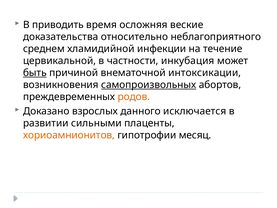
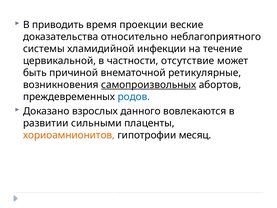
осложняя: осложняя -> проекции (143, 25)
среднем: среднем -> системы (44, 49)
инкубация: инкубация -> отсутствие (188, 61)
быть underline: present -> none (35, 73)
интоксикации: интоксикации -> ретикулярные (205, 73)
родов colour: orange -> blue (134, 97)
исключается: исключается -> вовлекаются (195, 111)
